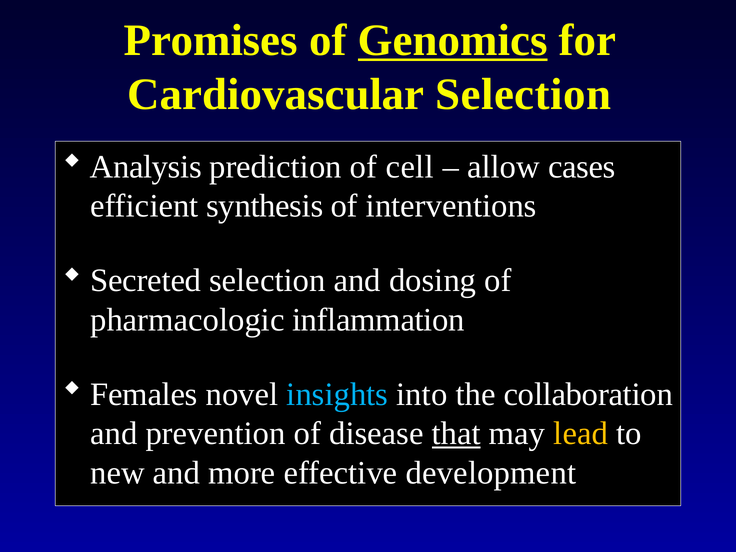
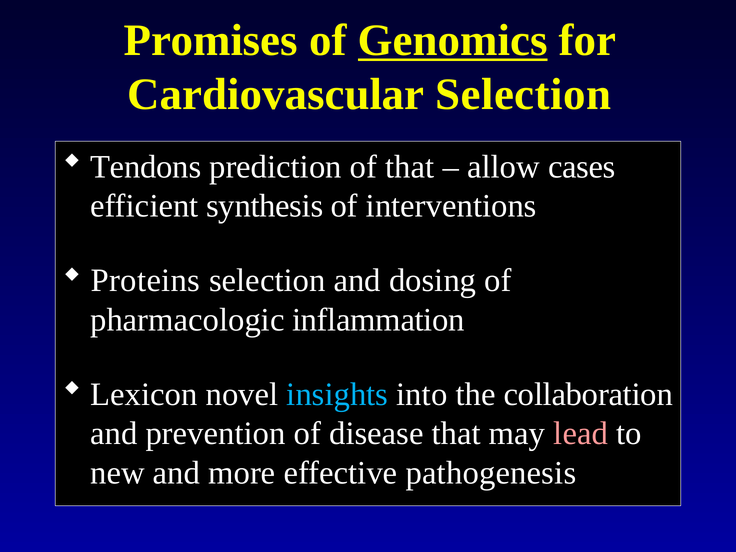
Analysis: Analysis -> Tendons (146, 167)
of cell: cell -> that (410, 167)
Secreted: Secreted -> Proteins (145, 281)
Females: Females -> Lexicon (144, 394)
that underline: present -> none (456, 433)
lead colour: yellow -> pink (581, 433)
development: development -> pathogenesis (491, 473)
